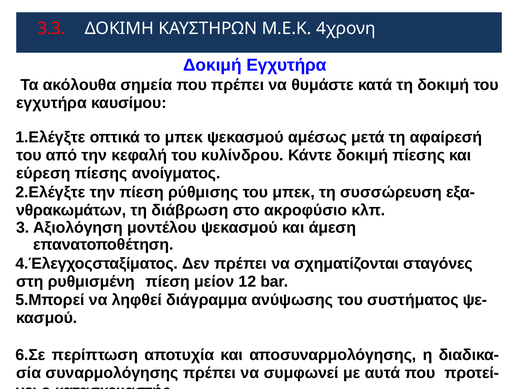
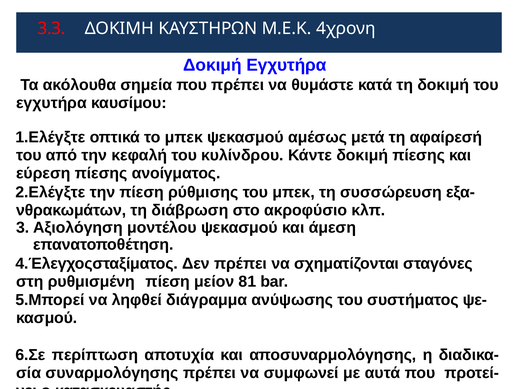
12: 12 -> 81 (247, 281)
